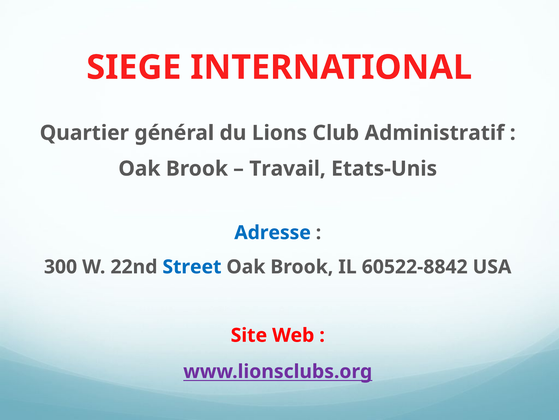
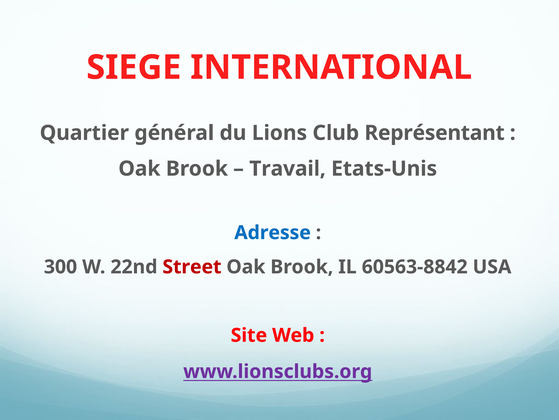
Administratif: Administratif -> Représentant (435, 133)
Street colour: blue -> red (192, 266)
60522-8842: 60522-8842 -> 60563-8842 (415, 266)
